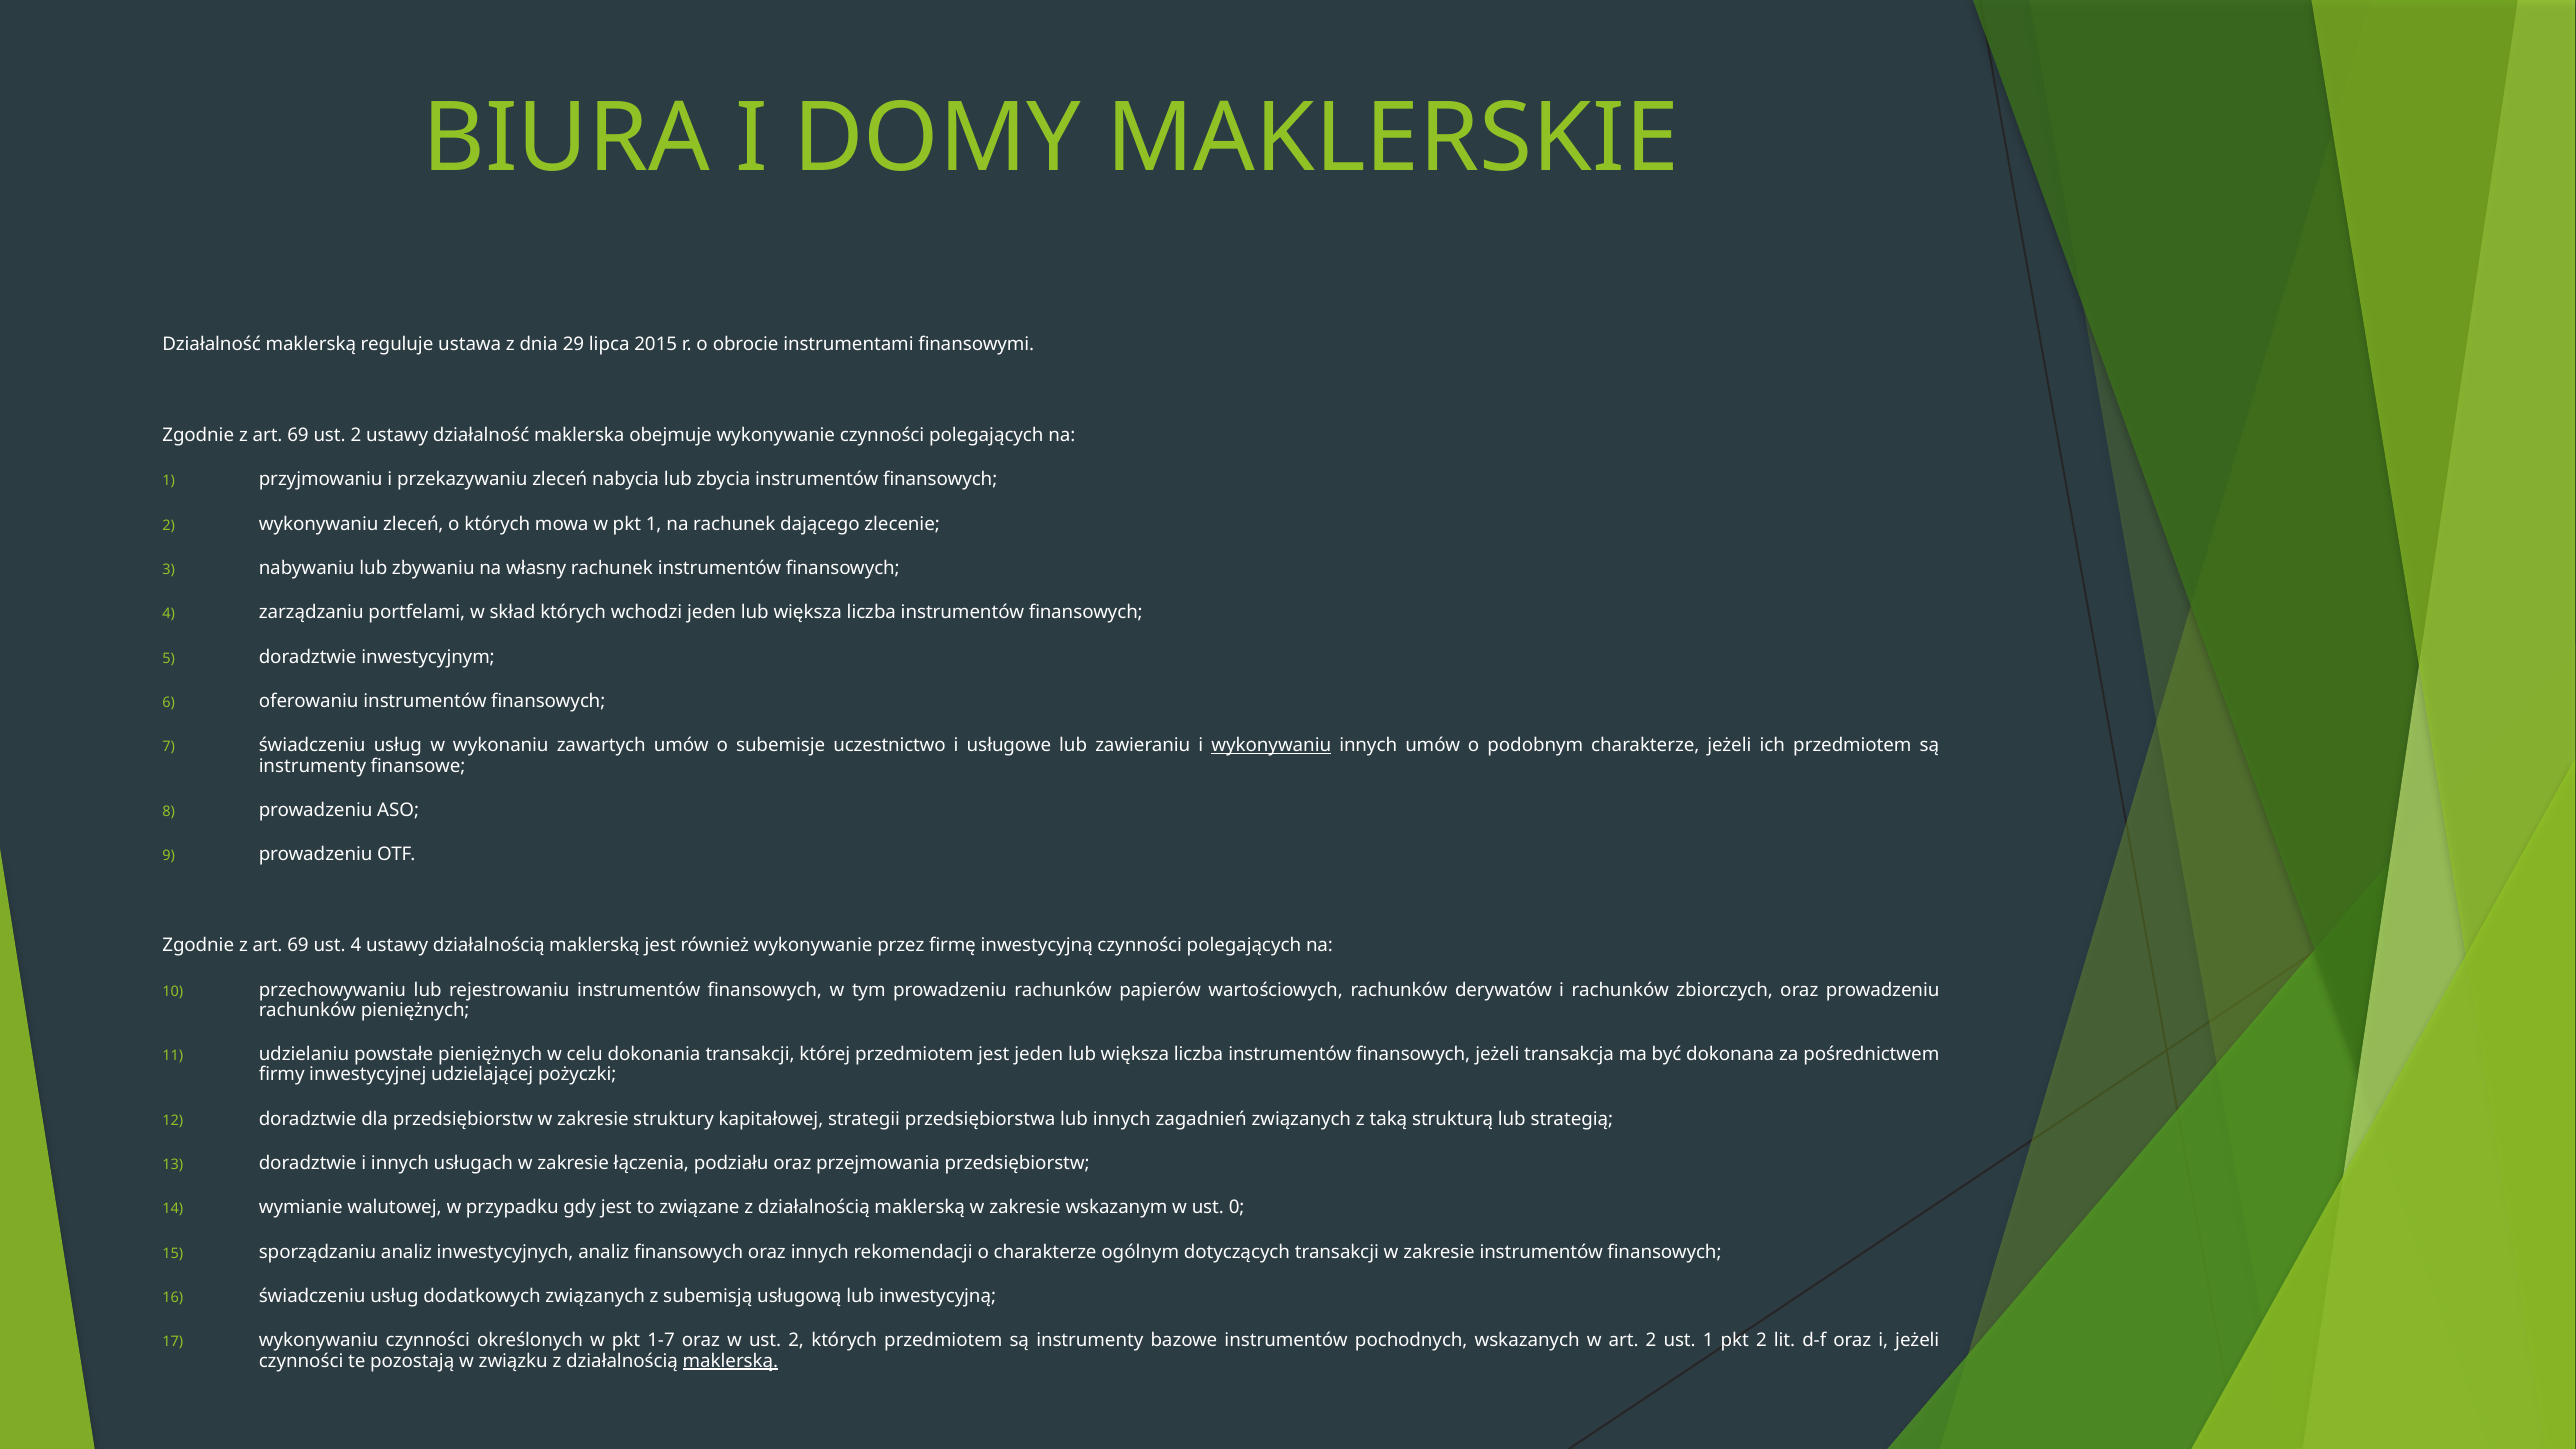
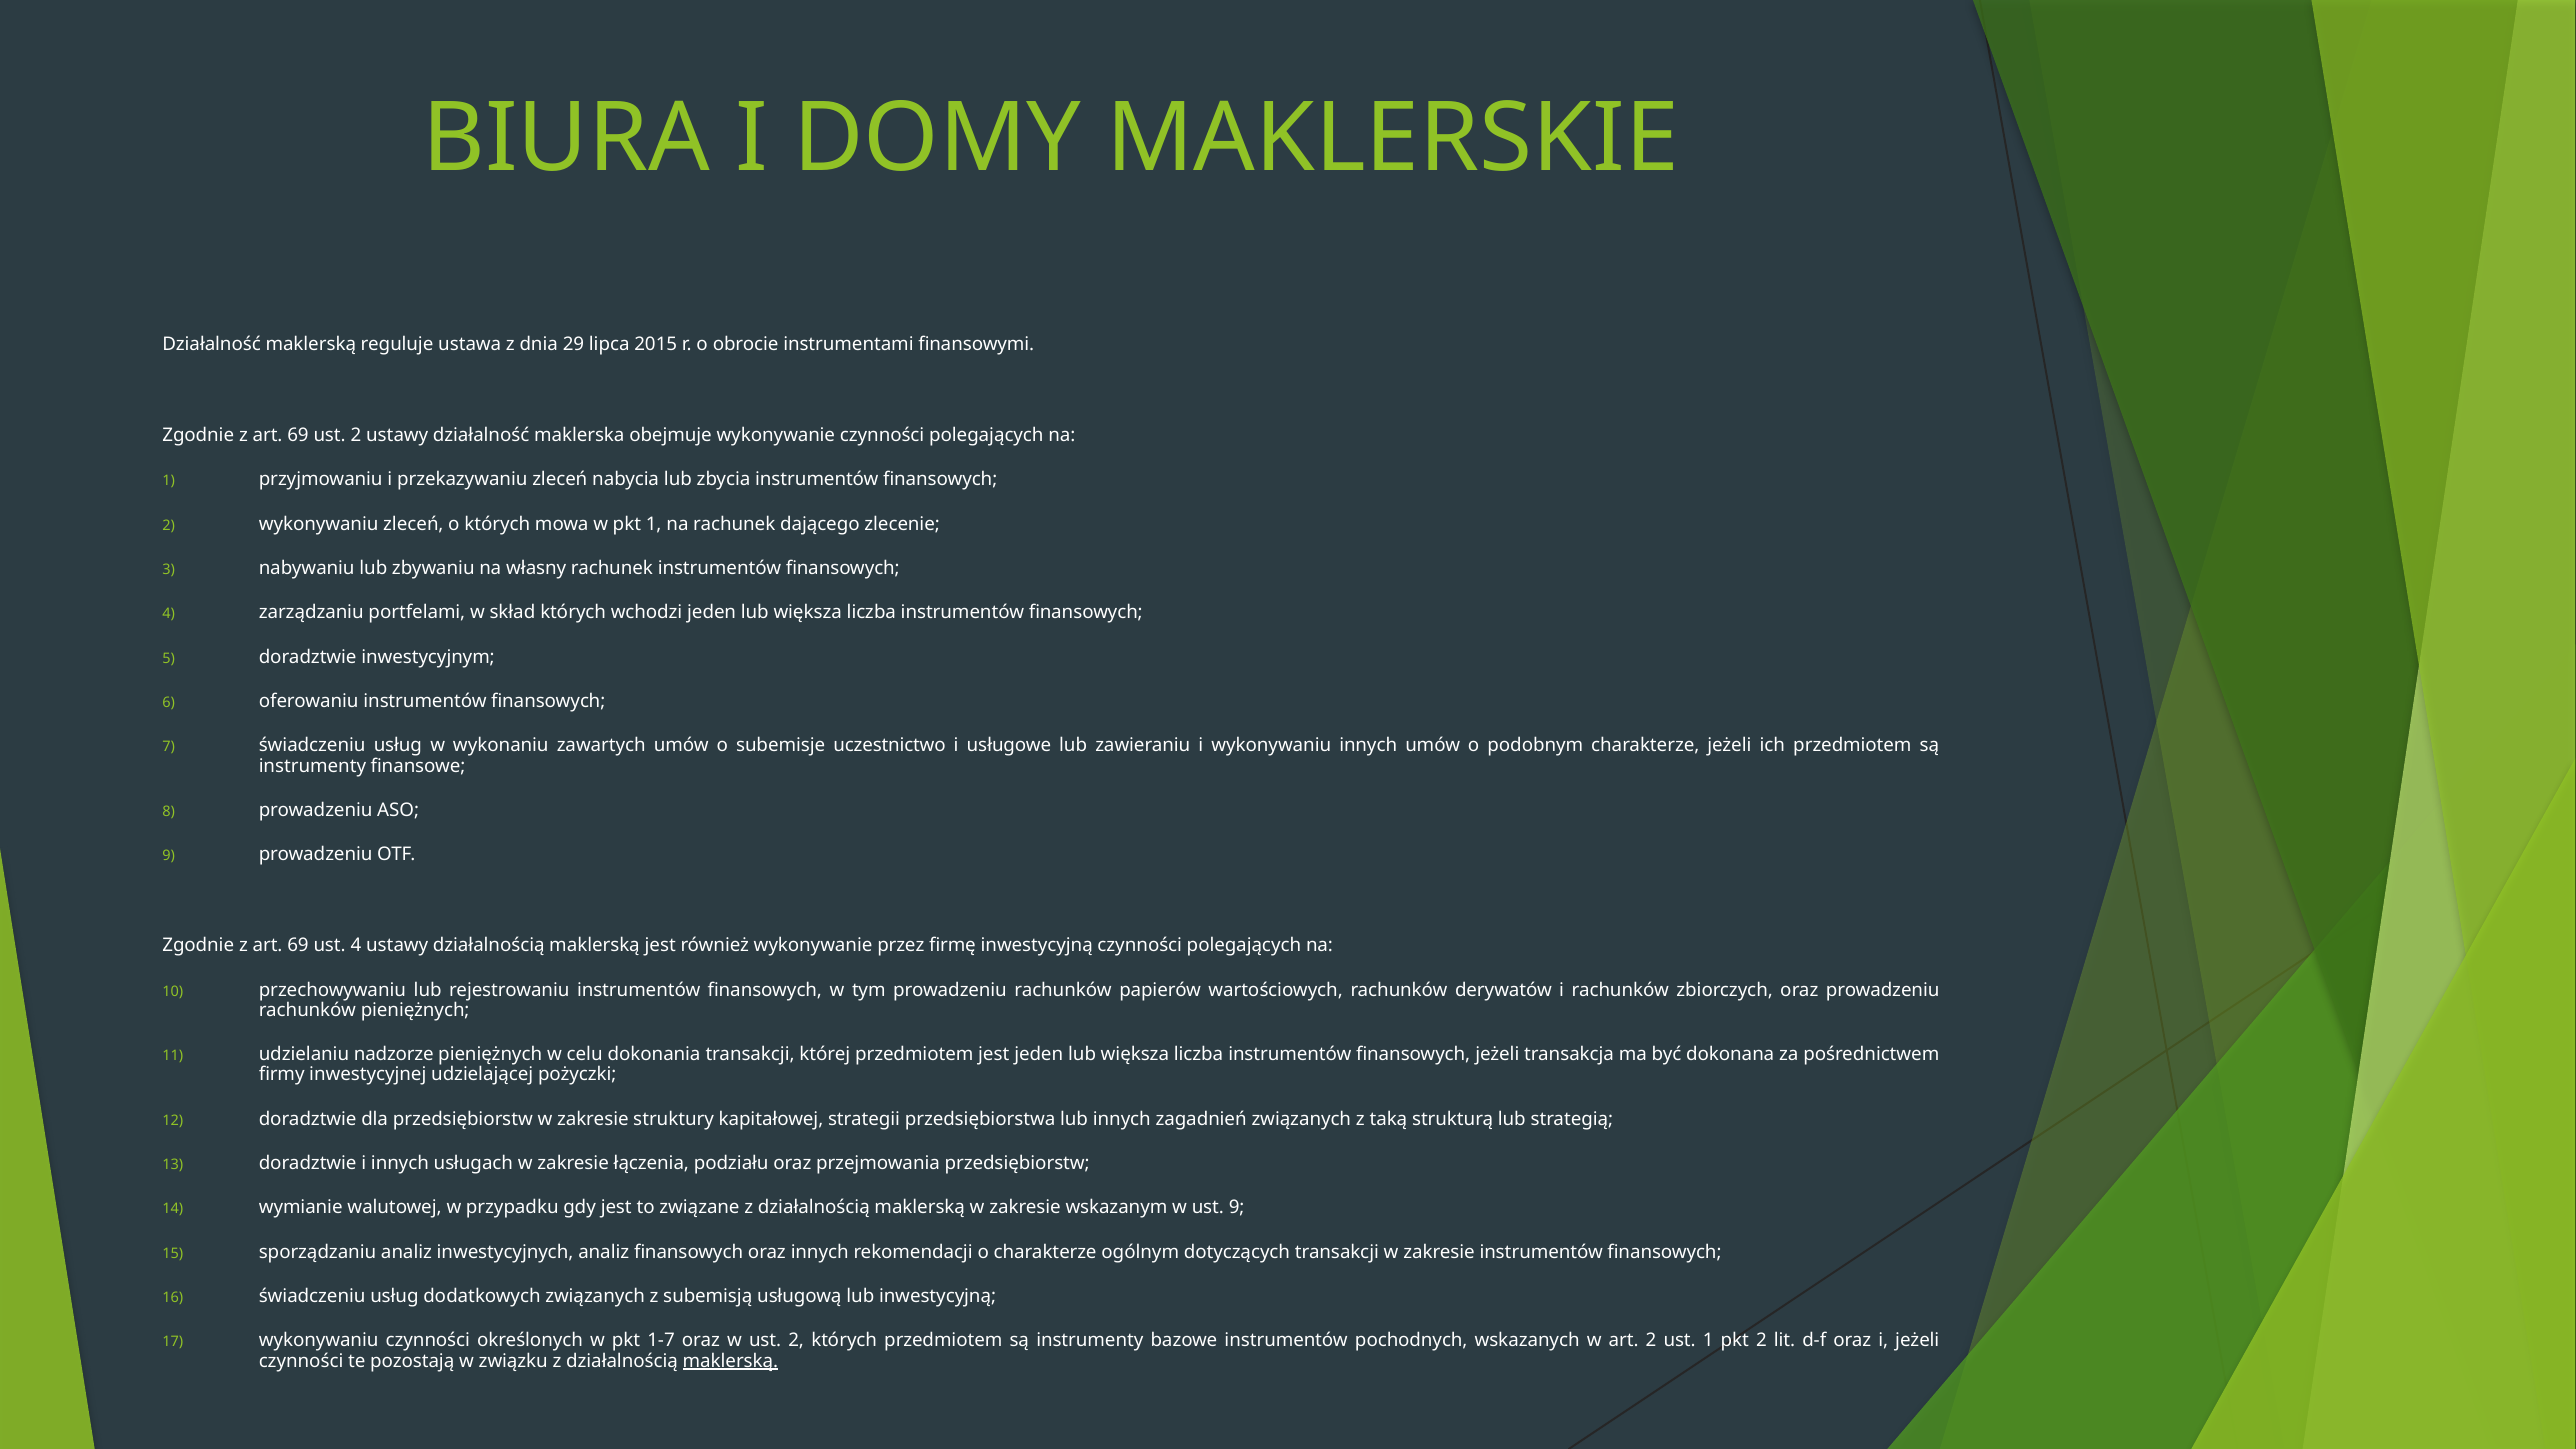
wykonywaniu underline: present -> none (1271, 746)
powstałe: powstałe -> nadzorze (394, 1054)
ust 0: 0 -> 9 (1237, 1208)
